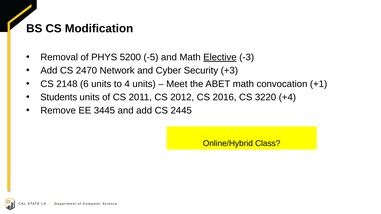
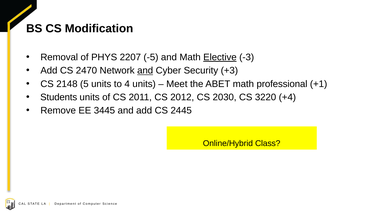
5200: 5200 -> 2207 (130, 57)
and underline: none -> present (145, 71)
6: 6 -> 5 (84, 84)
convocation: convocation -> professional (282, 84)
2016: 2016 -> 2030 (225, 97)
